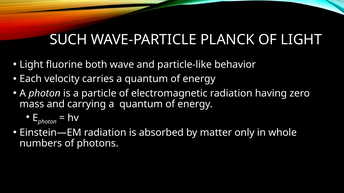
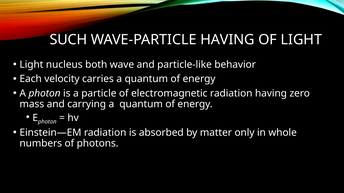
WAVE-PARTICLE PLANCK: PLANCK -> HAVING (227, 40)
fluorine: fluorine -> nucleus (64, 65)
